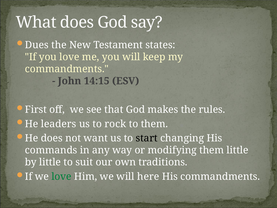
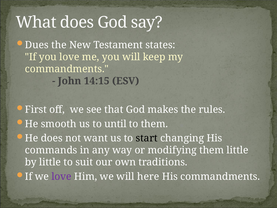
leaders: leaders -> smooth (59, 124)
rock: rock -> until (115, 124)
love colour: green -> purple (61, 176)
